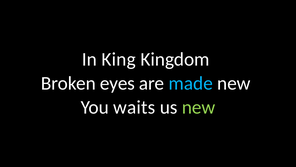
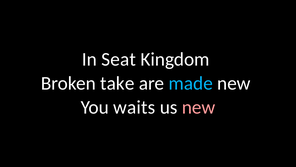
King: King -> Seat (119, 59)
eyes: eyes -> take (117, 83)
new colour: light green -> pink (199, 107)
